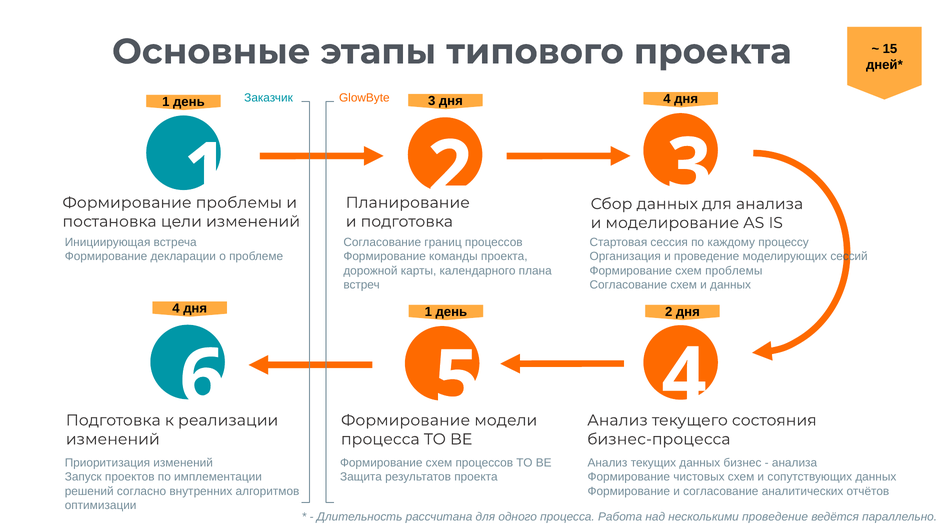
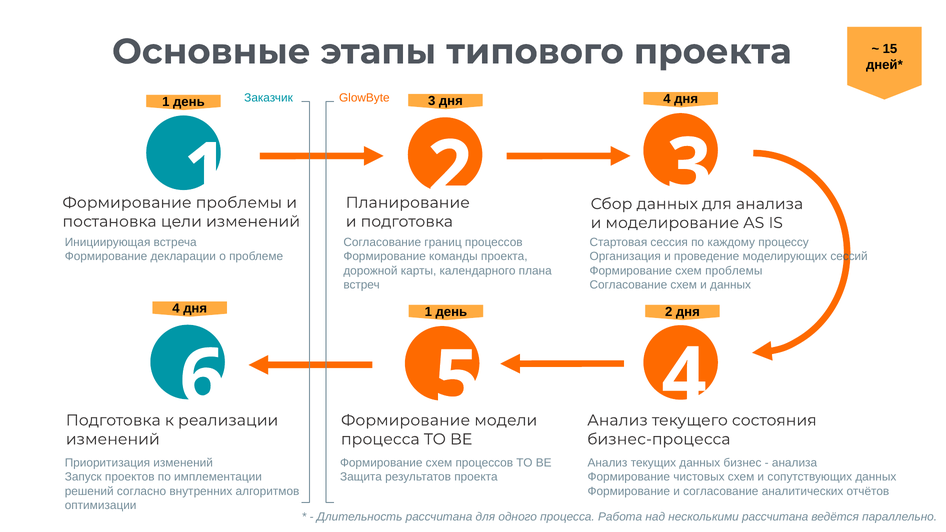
несколькими проведение: проведение -> рассчитана (775, 517)
